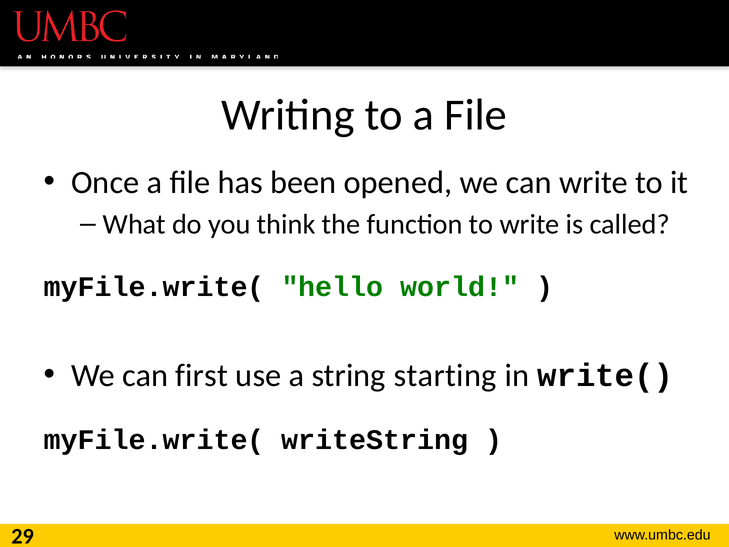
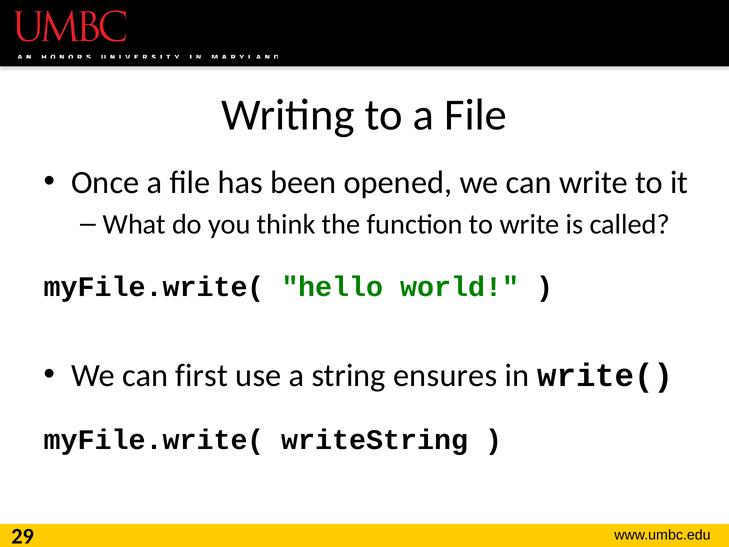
starting: starting -> ensures (445, 375)
